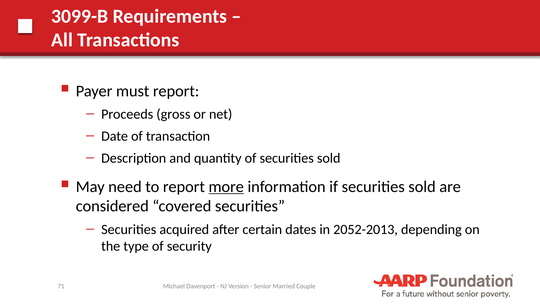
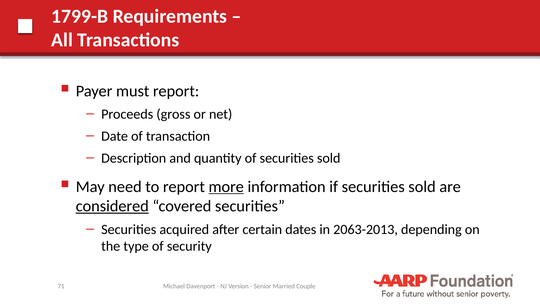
3099-B: 3099-B -> 1799-B (80, 16)
considered underline: none -> present (112, 206)
2052-2013: 2052-2013 -> 2063-2013 (366, 229)
